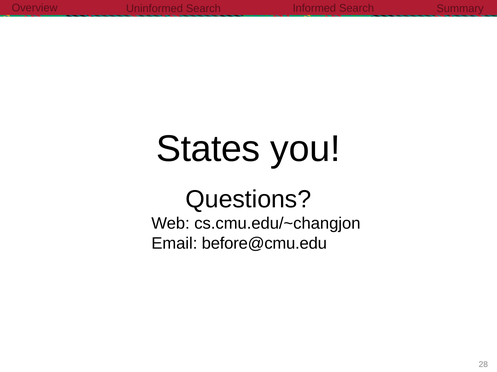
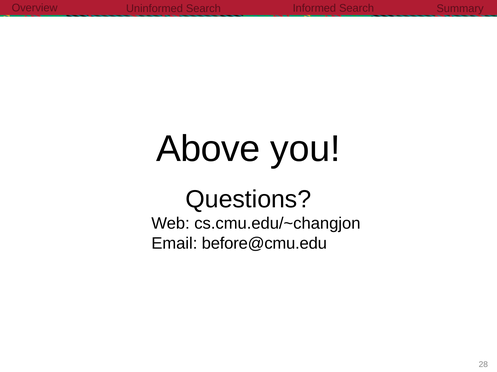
States: States -> Above (208, 149)
